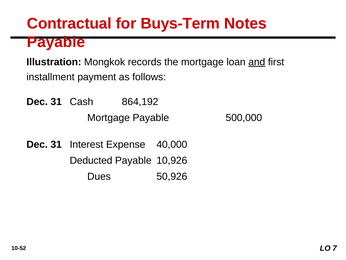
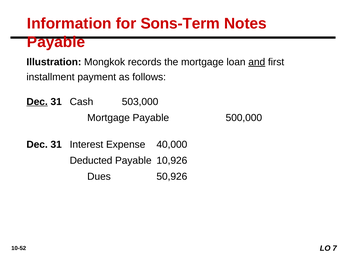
Contractual: Contractual -> Information (69, 24)
Buys-Term: Buys-Term -> Sons-Term (180, 24)
Dec underline: none -> present (37, 101)
864,192: 864,192 -> 503,000 (140, 101)
